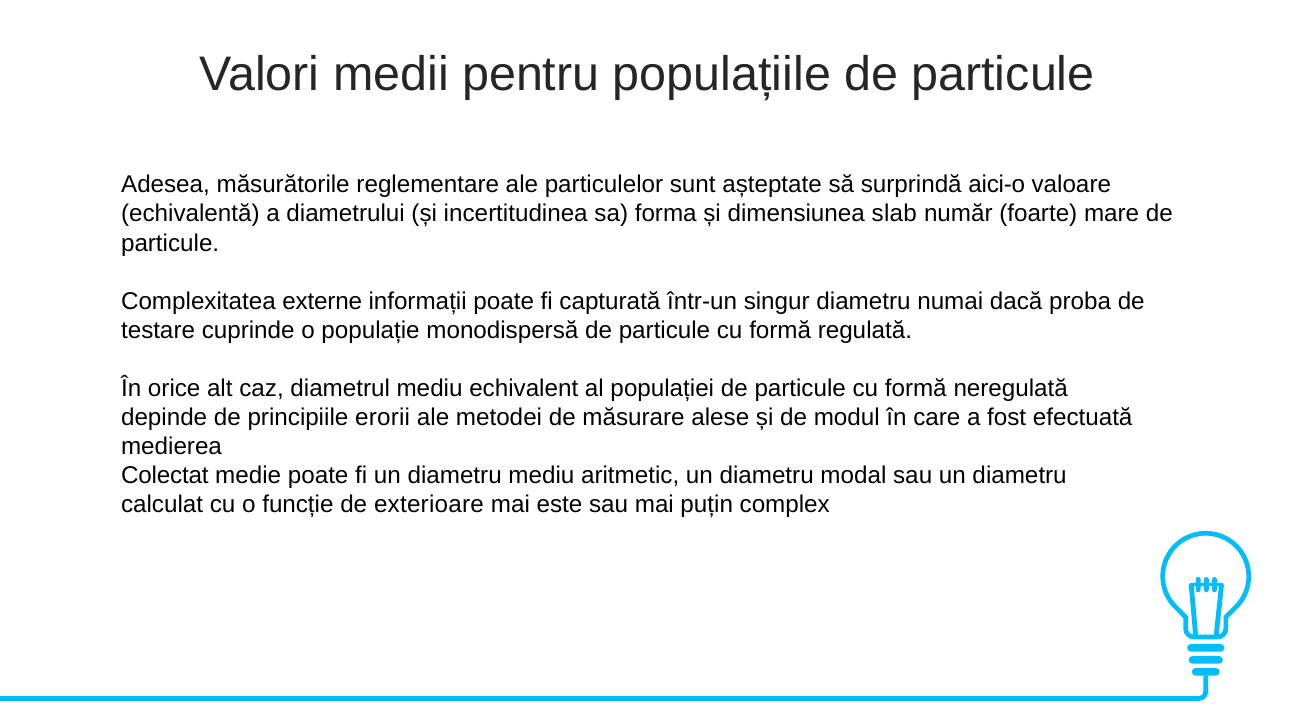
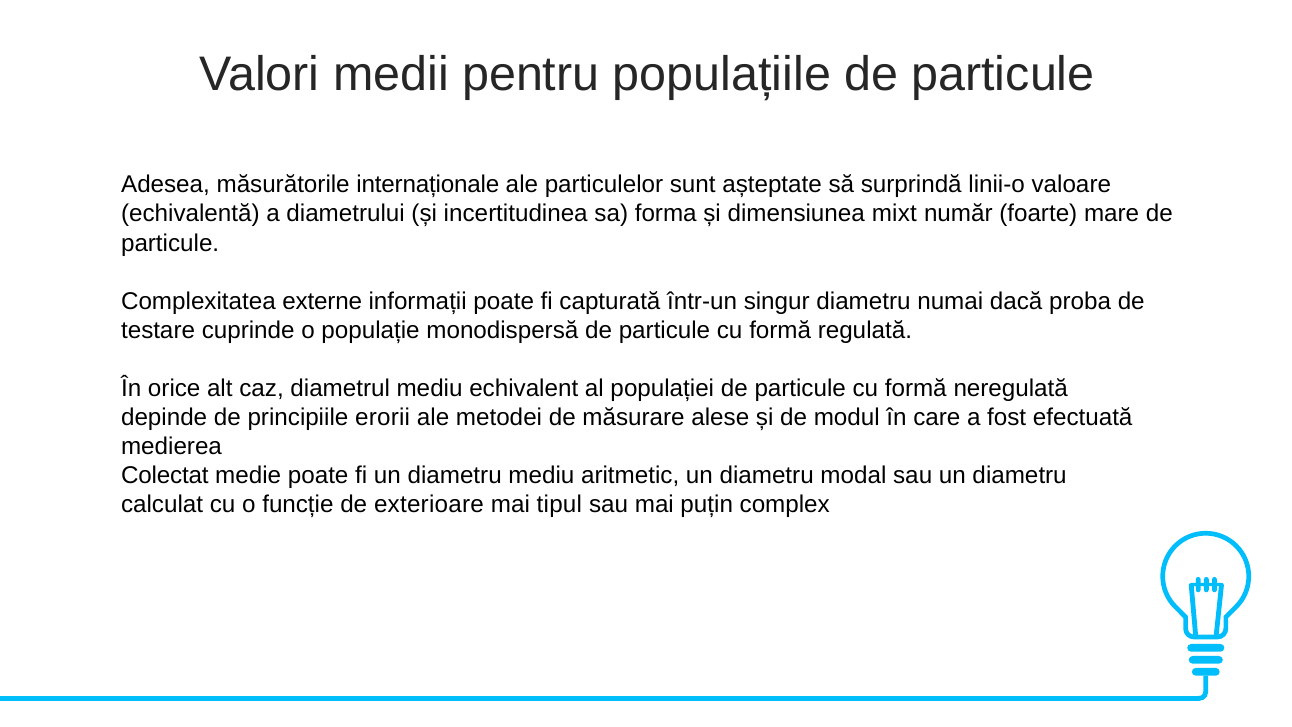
reglementare: reglementare -> internaționale (428, 185)
aici-o: aici-o -> linii-o (997, 185)
slab: slab -> mixt (894, 214)
este: este -> tipul (559, 505)
